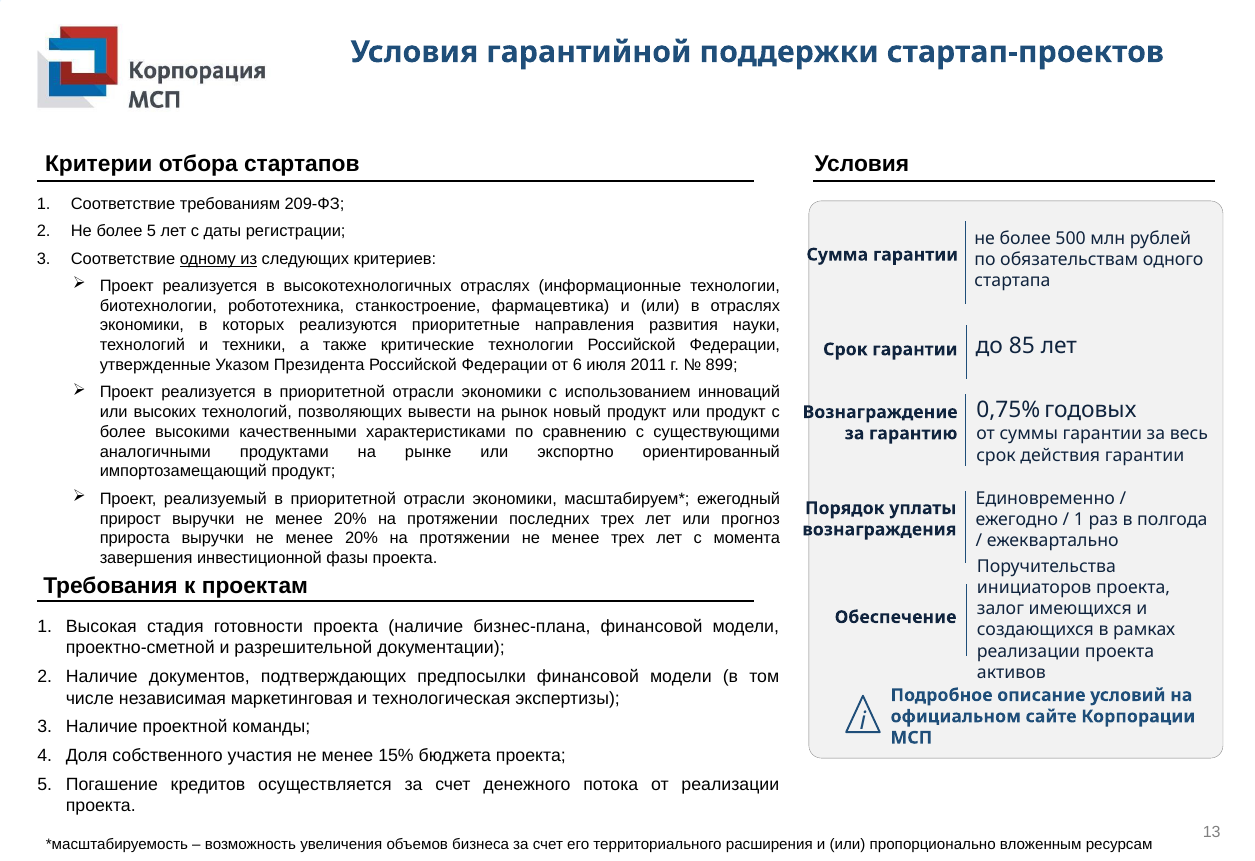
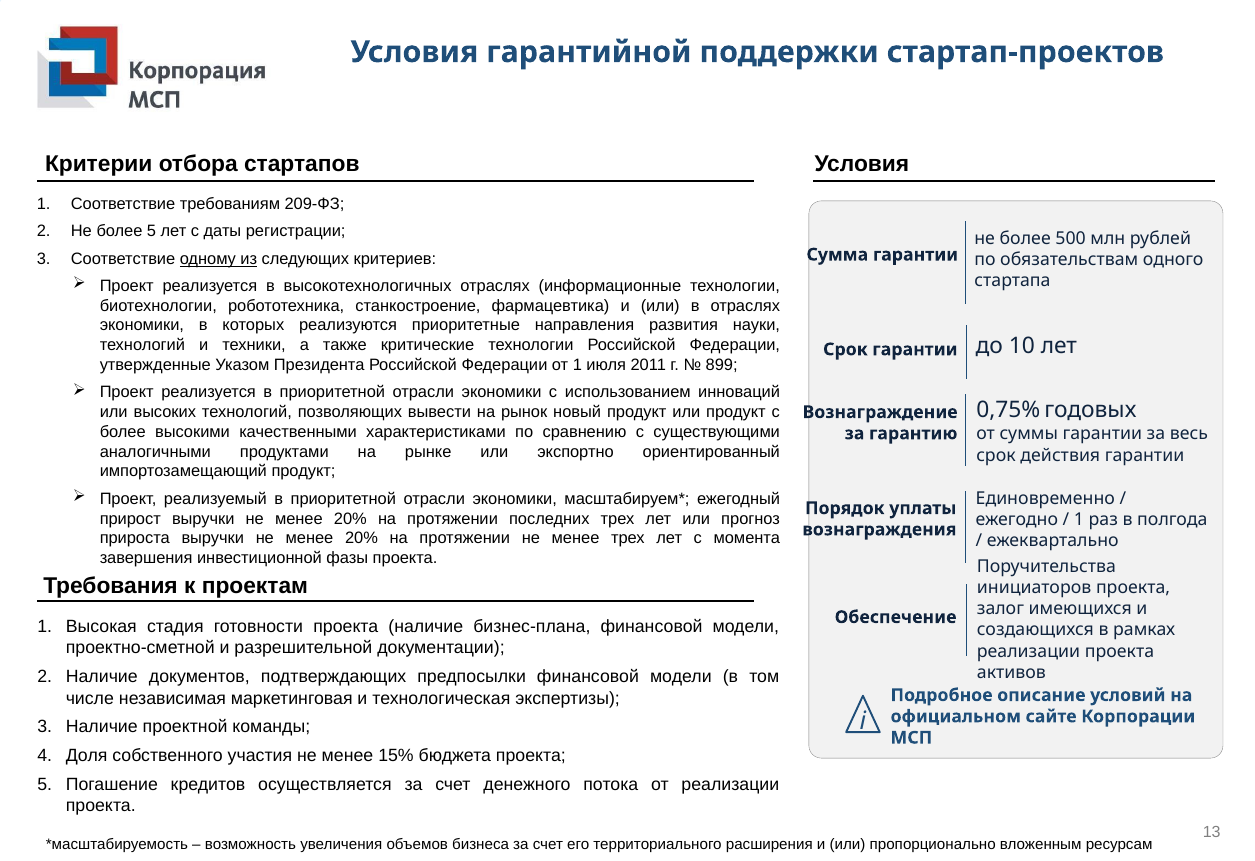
85: 85 -> 10 (1022, 346)
от 6: 6 -> 1 (577, 365)
